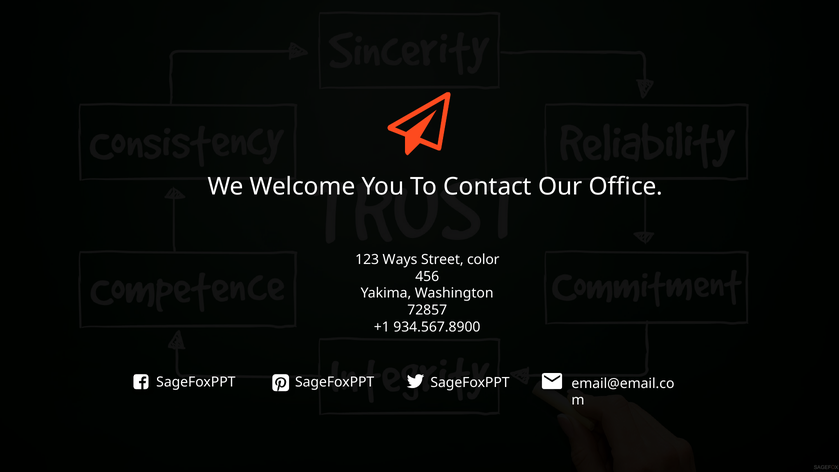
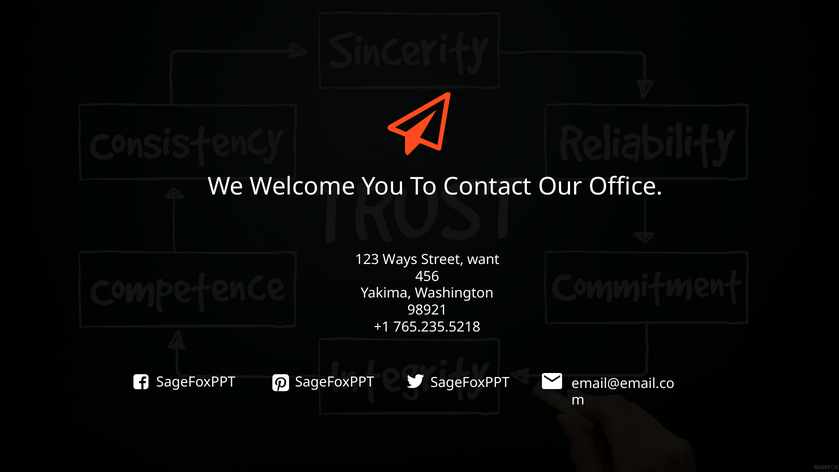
color: color -> want (483, 260)
72857: 72857 -> 98921 (427, 310)
934.567.8900: 934.567.8900 -> 765.235.5218 (437, 327)
